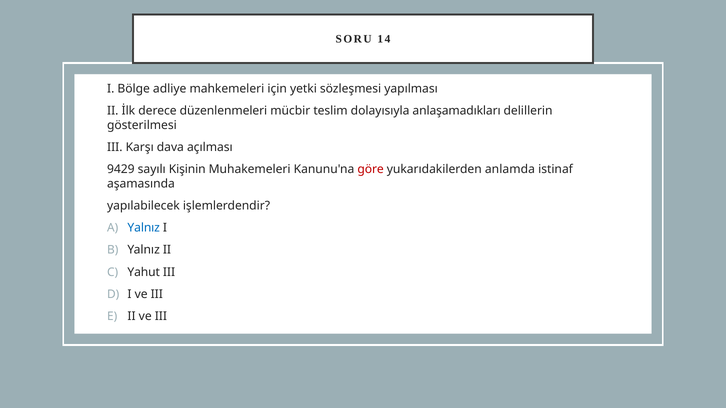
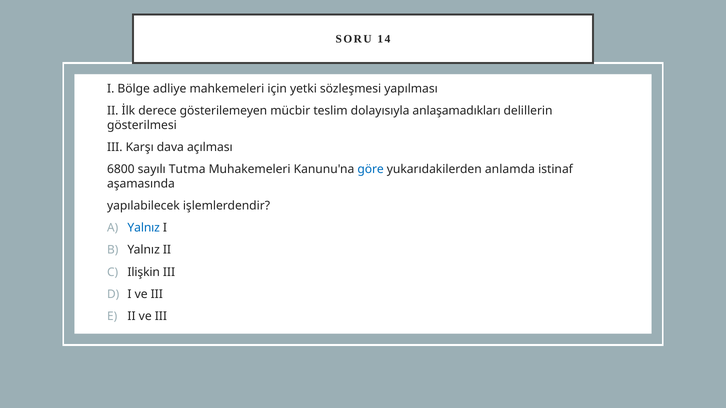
düzenlenmeleri: düzenlenmeleri -> gösterilemeyen (223, 111)
9429: 9429 -> 6800 (121, 169)
Kişinin: Kişinin -> Tutma (187, 169)
göre colour: red -> blue (371, 169)
Yahut: Yahut -> Ilişkin (144, 272)
